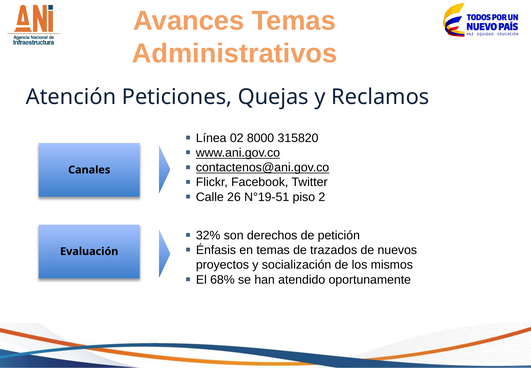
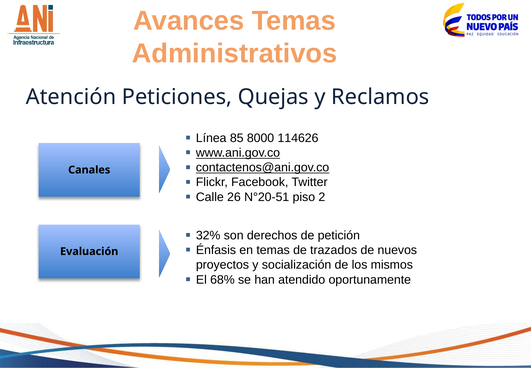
02: 02 -> 85 (237, 138)
315820: 315820 -> 114626 (298, 138)
N°19-51: N°19-51 -> N°20-51 (267, 197)
